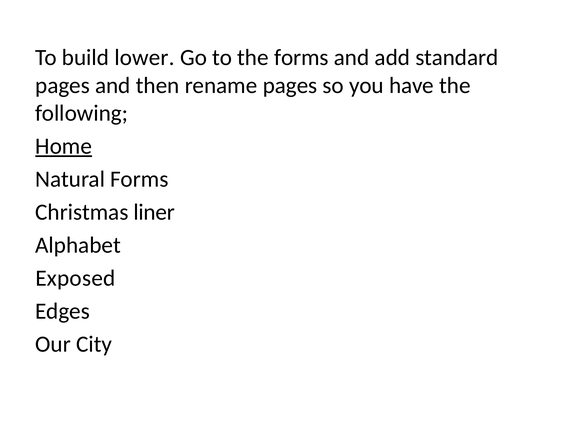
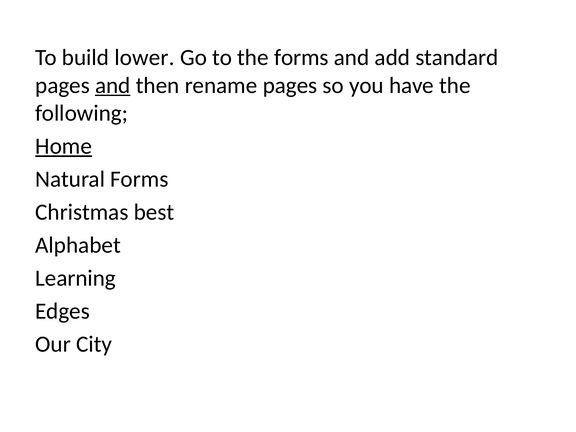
and underline: none -> present (113, 85)
liner: liner -> best (154, 212)
Exposed: Exposed -> Learning (75, 278)
